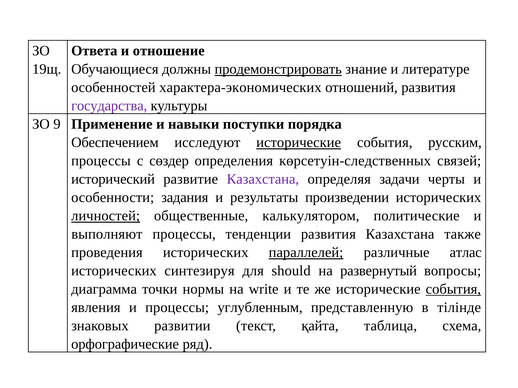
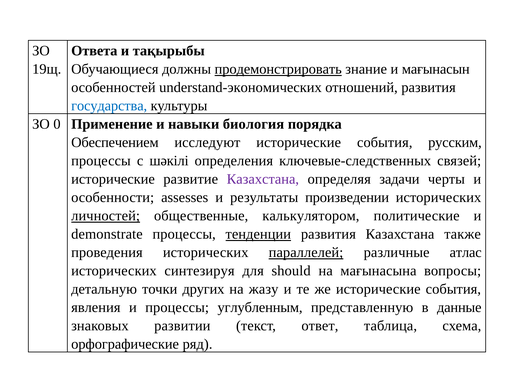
отношение: отношение -> тақырыбы (169, 51)
литературе: литературе -> мағынасын (436, 69)
характера-экономических: характера-экономических -> understand-экономических (240, 88)
государства colour: purple -> blue (109, 106)
9: 9 -> 0 (57, 124)
поступки: поступки -> биология (254, 124)
исторические underline: present -> none (299, 143)
сөздер: сөздер -> шәкілі (169, 161)
көрсетуін-следственных: көрсетуін-следственных -> ключевые-следственных (355, 161)
исторический: исторический -> исторические (113, 179)
задания: задания -> assesses (185, 198)
выполняют: выполняют -> demonstrate (107, 235)
тенденции underline: none -> present (258, 235)
развернутый: развернутый -> мағынасына (378, 271)
диаграмма: диаграмма -> детальную (104, 290)
нормы: нормы -> других (203, 290)
write: write -> жазу (264, 290)
события underline: present -> none (453, 290)
тілінде: тілінде -> данные (459, 308)
қайта: қайта -> ответ (320, 326)
